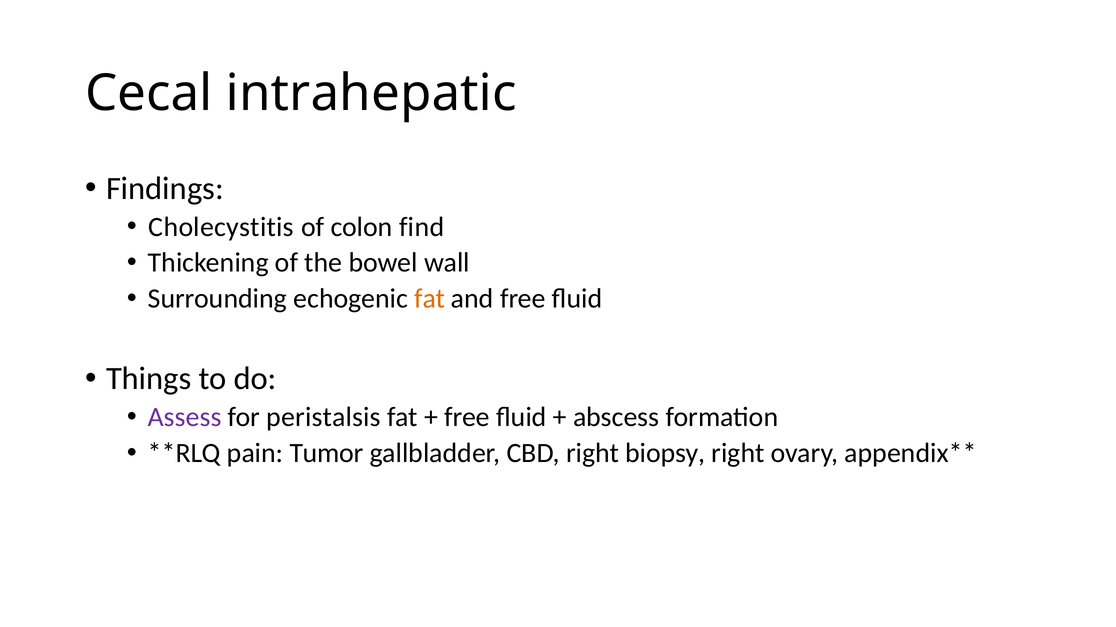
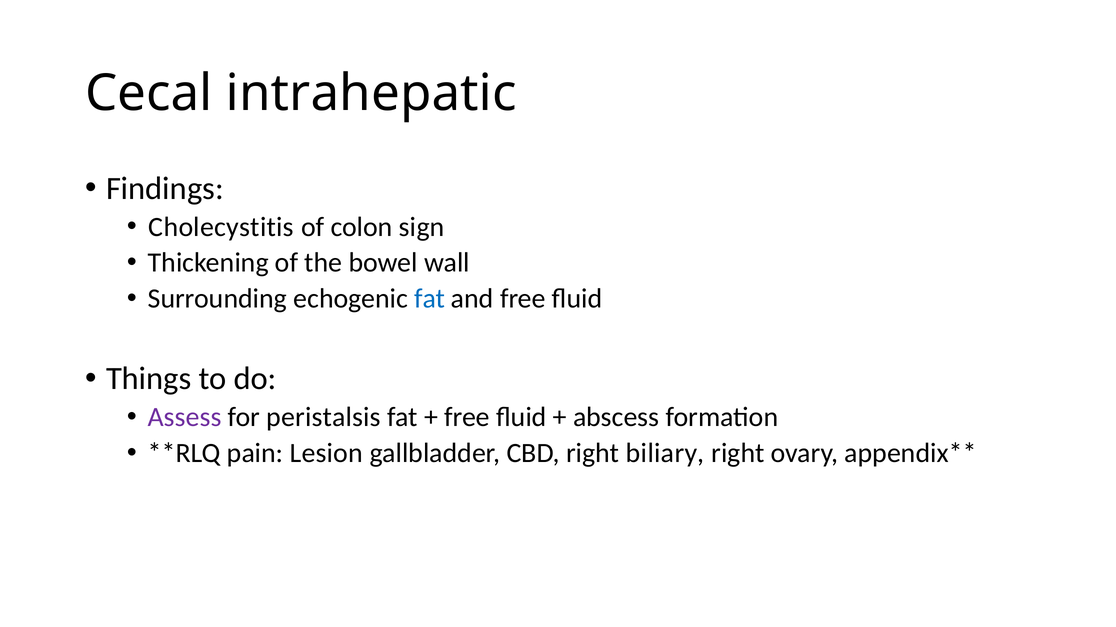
find: find -> sign (422, 227)
fat colour: orange -> blue (430, 299)
Tumor: Tumor -> Lesion (326, 454)
biopsy: biopsy -> biliary (665, 454)
